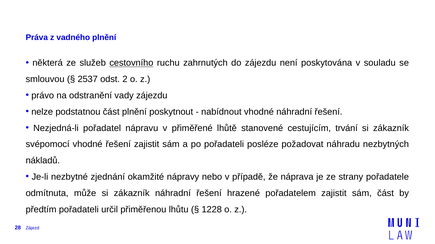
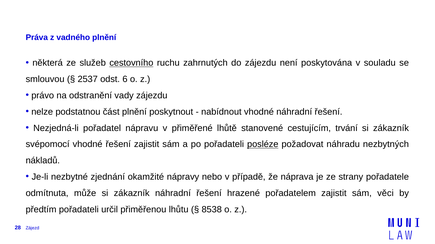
2: 2 -> 6 (125, 79)
posléze underline: none -> present (263, 145)
sám část: část -> věci (385, 194)
1228: 1228 -> 8538 (212, 210)
